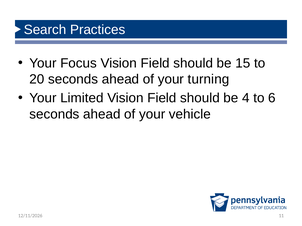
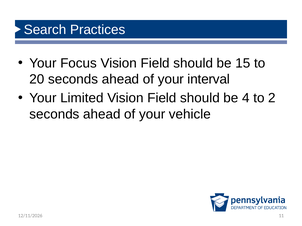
turning: turning -> interval (209, 79)
6: 6 -> 2 (272, 98)
